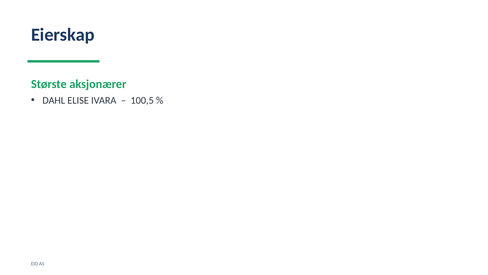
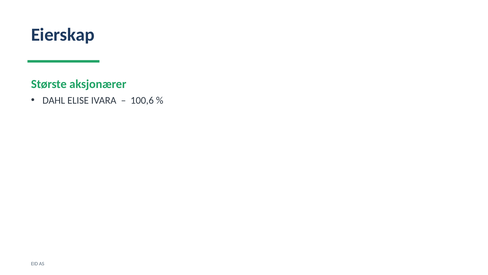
100,5: 100,5 -> 100,6 (142, 100)
